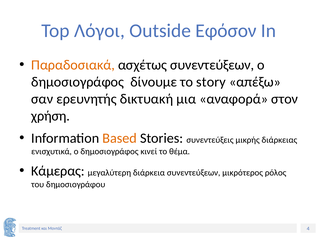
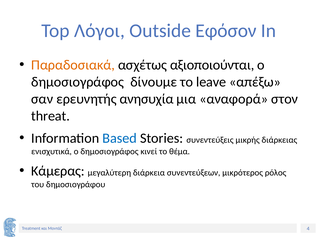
ασχέτως συνεντεύξεων: συνεντεύξεων -> αξιοποιούνται (212, 65)
story: story -> leave (211, 82)
δικτυακή: δικτυακή -> ανησυχία (147, 99)
χρήση: χρήση -> threat (51, 116)
Based colour: orange -> blue (120, 138)
